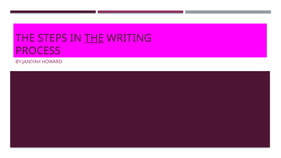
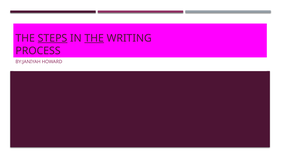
STEPS underline: none -> present (53, 38)
